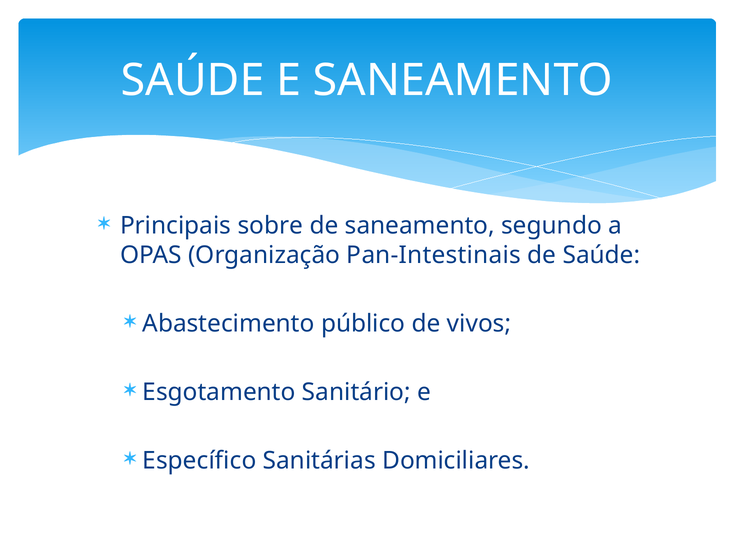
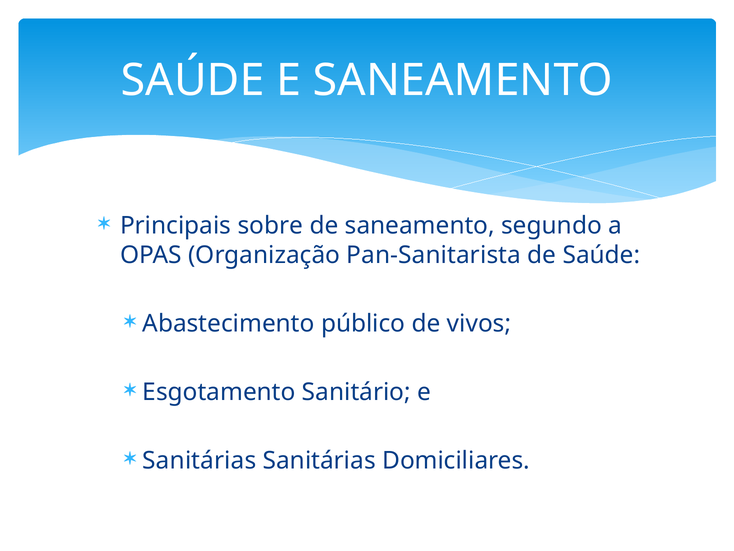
Pan-Intestinais: Pan-Intestinais -> Pan-Sanitarista (434, 255)
Específico: Específico -> Sanitárias (199, 460)
